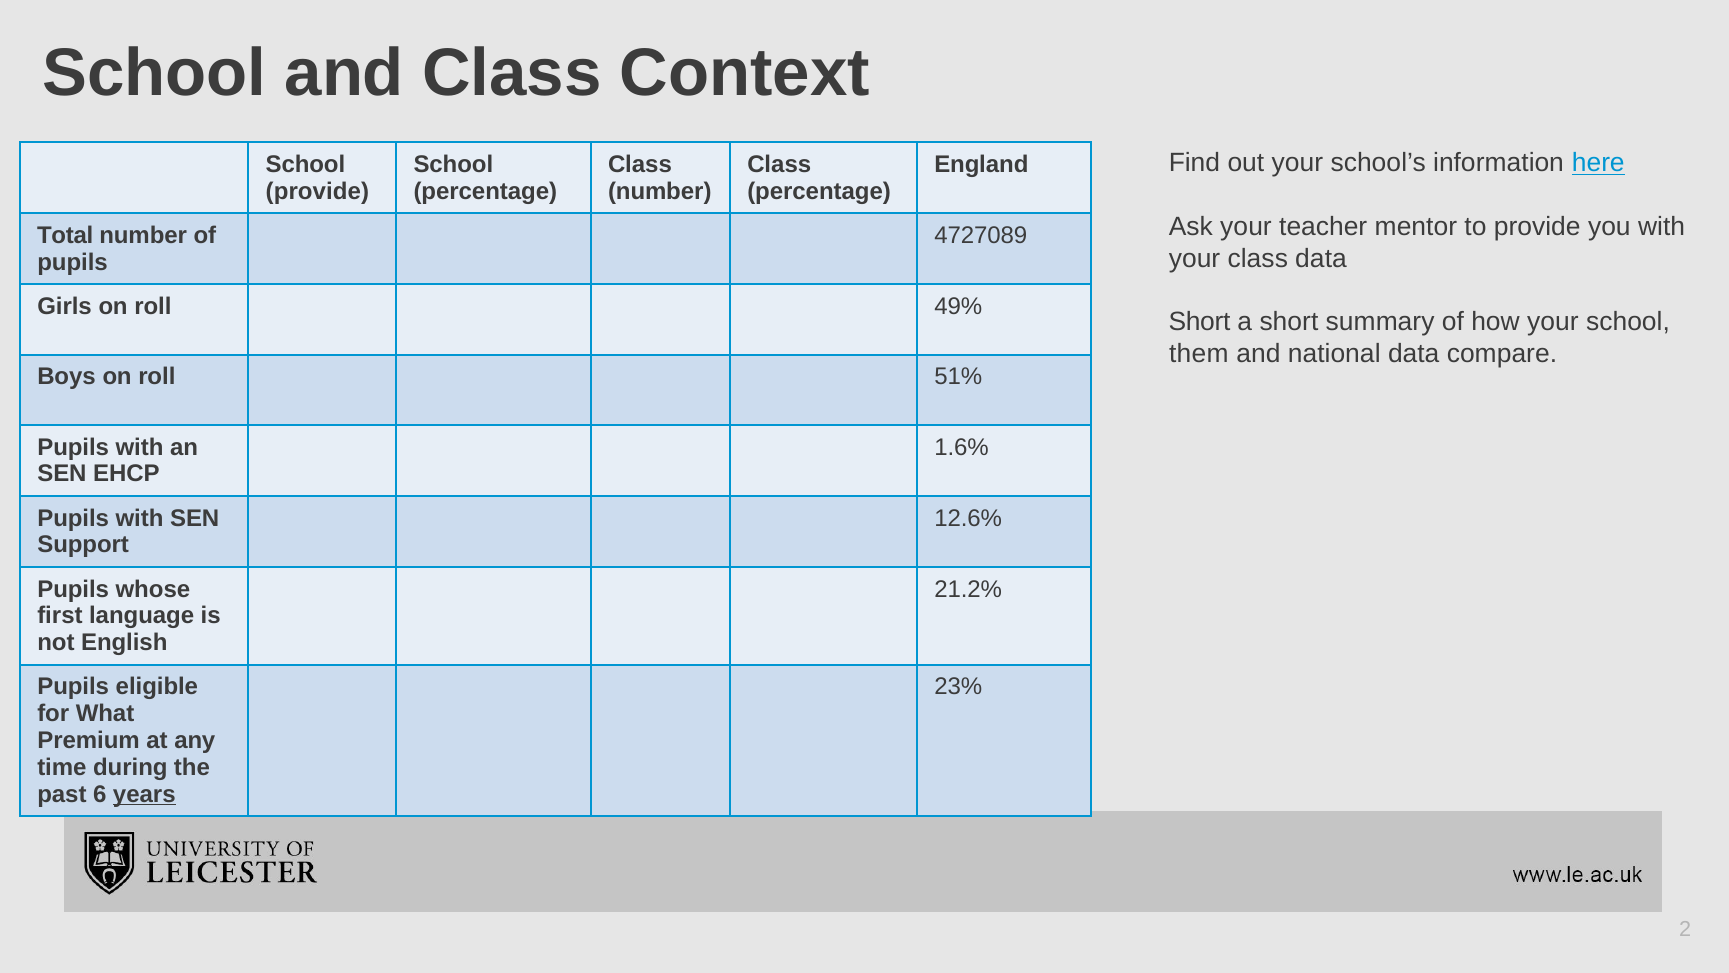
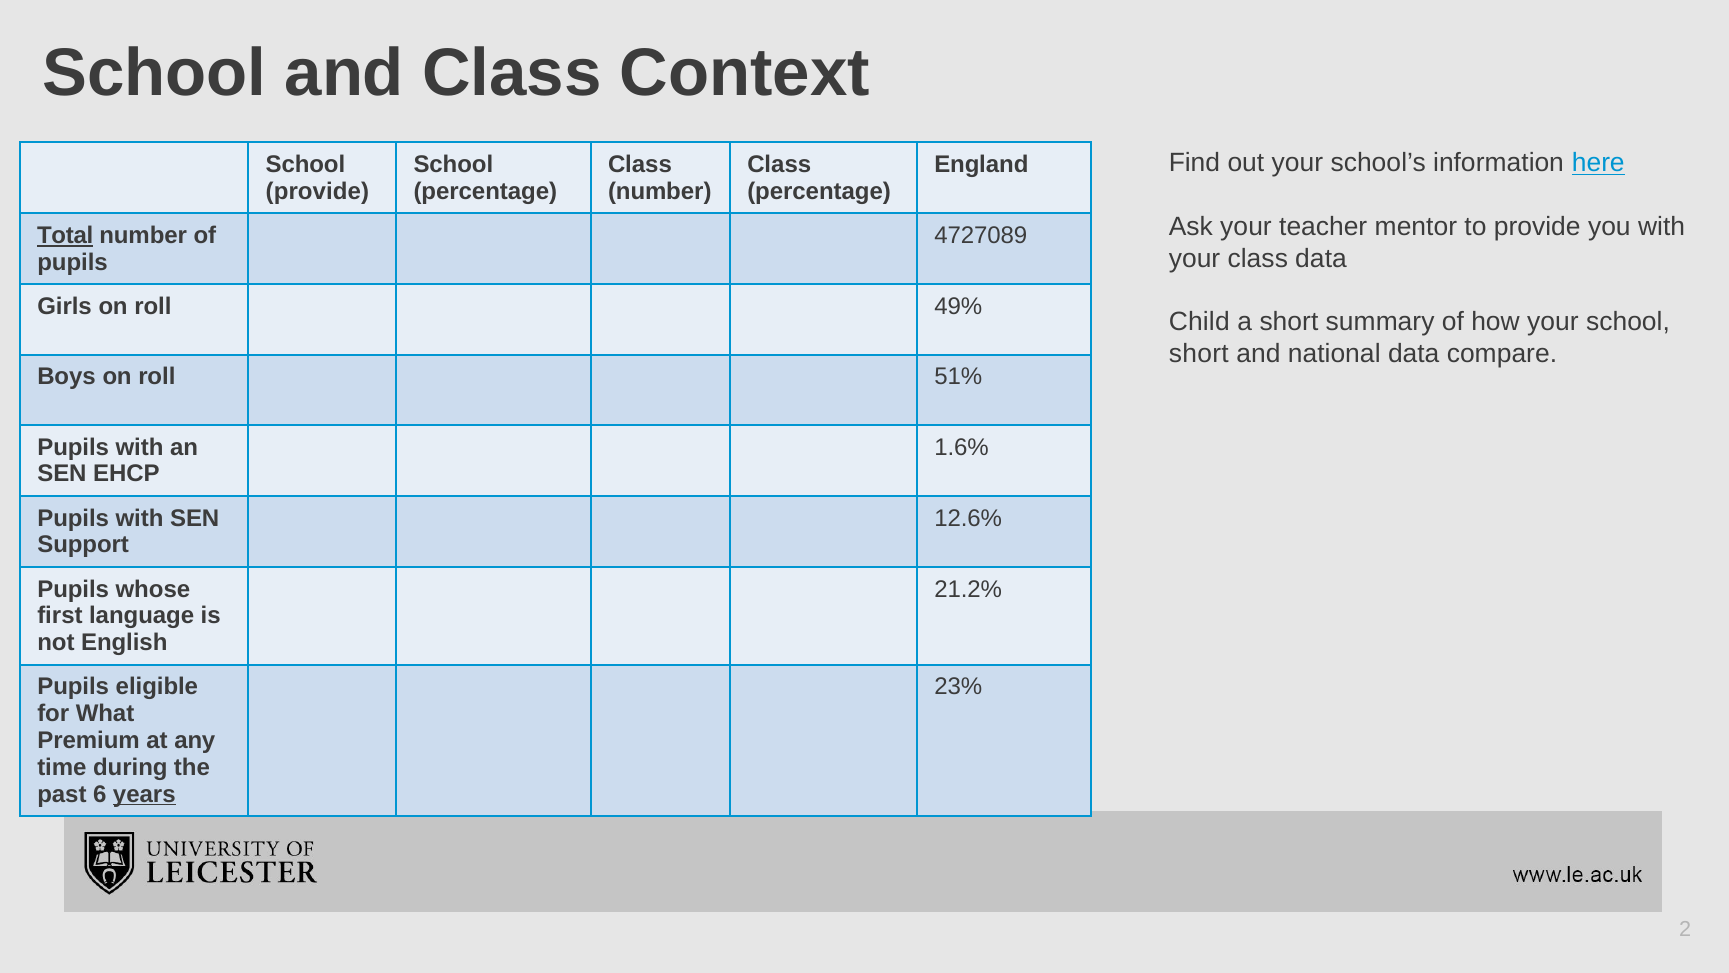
Total underline: none -> present (65, 236)
Short: Short -> Child (1199, 322)
them: them -> short (1199, 353)
